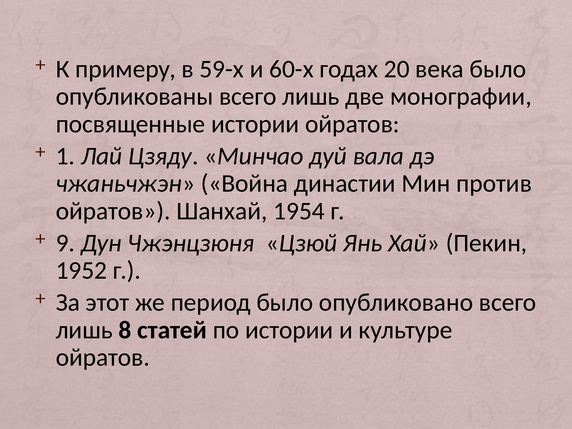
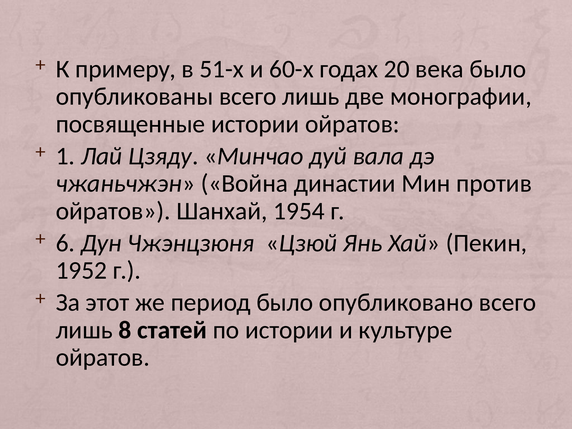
59-х: 59-х -> 51-х (222, 69)
9: 9 -> 6 (65, 243)
